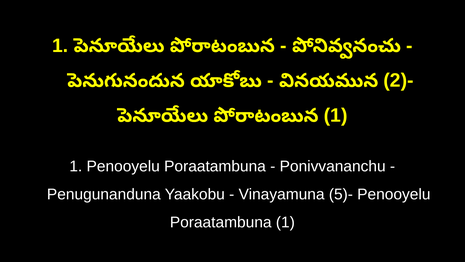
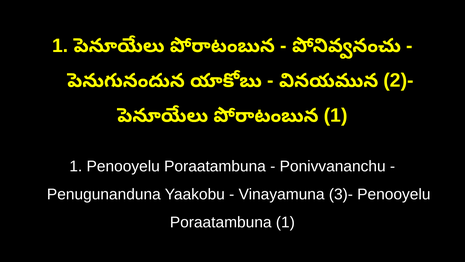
5)-: 5)- -> 3)- (341, 194)
